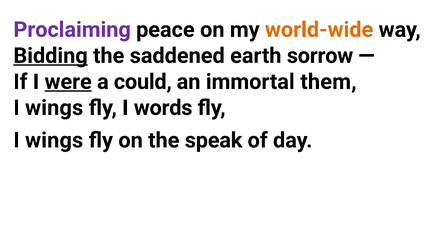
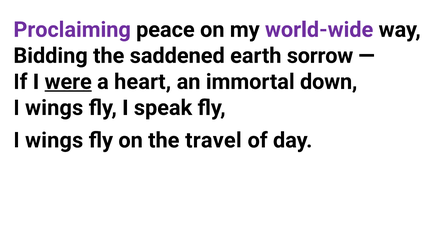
world-wide colour: orange -> purple (319, 30)
Bidding underline: present -> none (51, 56)
could: could -> heart (143, 82)
them: them -> down (329, 82)
words: words -> speak (163, 108)
speak: speak -> travel (213, 140)
